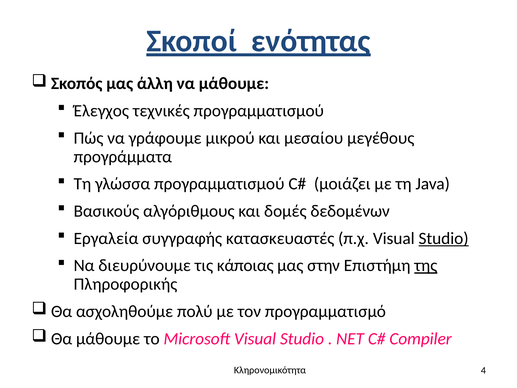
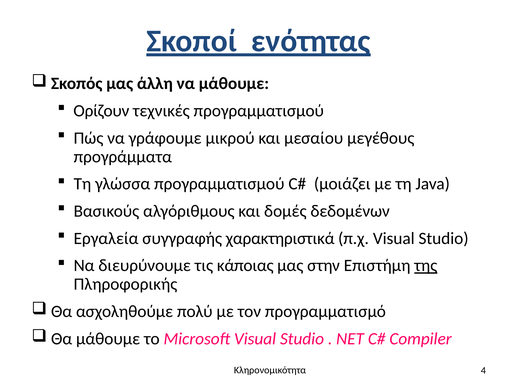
Έλεγχος: Έλεγχος -> Ορίζουν (101, 111)
κατασκευαστές: κατασκευαστές -> χαρακτηριστικά (280, 238)
Studio underline: present -> none (444, 238)
